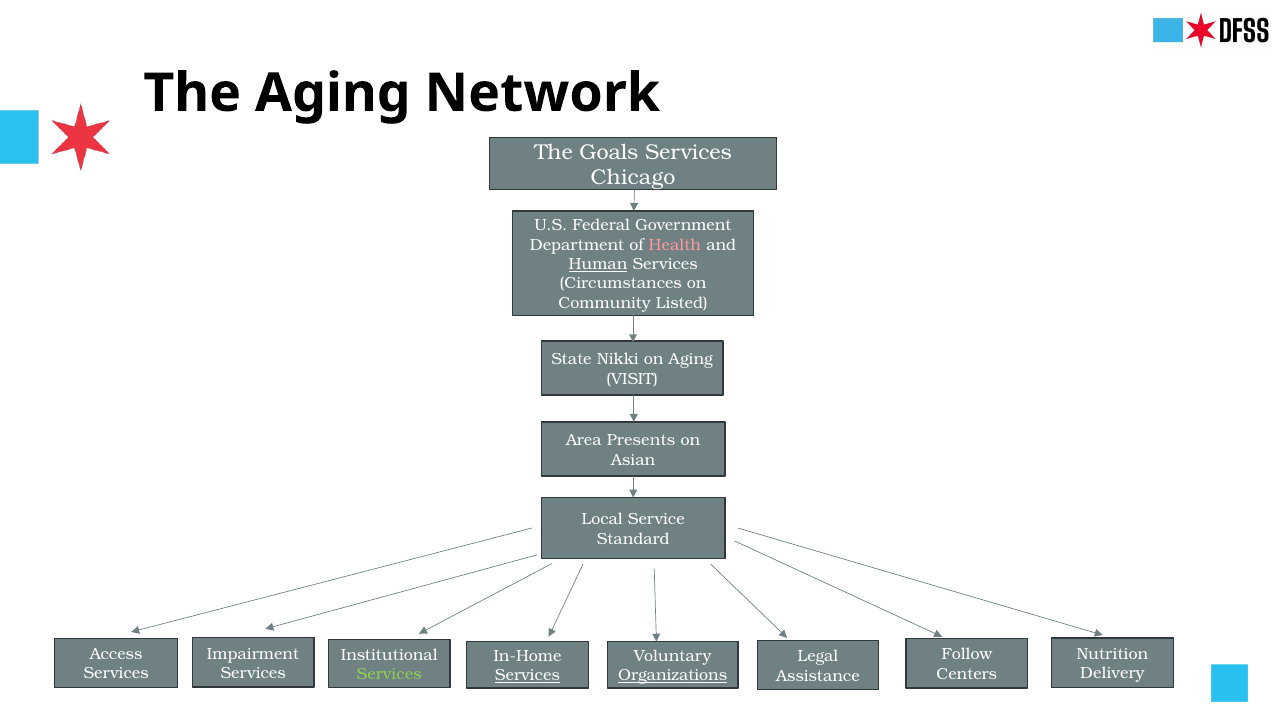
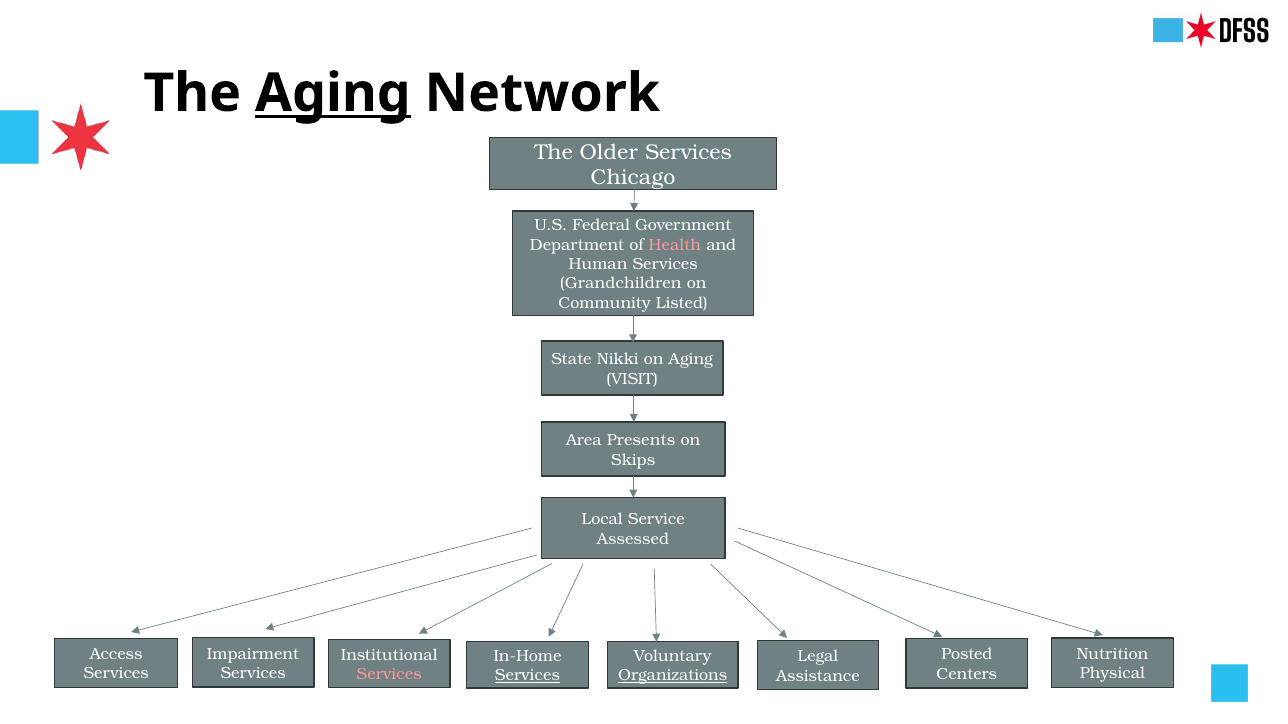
Aging underline: none -> present (333, 93)
Goals: Goals -> Older (609, 152)
Human underline: present -> none (598, 264)
Circumstances: Circumstances -> Grandchildren (621, 284)
Asian: Asian -> Skips (633, 460)
Standard: Standard -> Assessed (633, 539)
Follow: Follow -> Posted (967, 655)
Delivery: Delivery -> Physical (1112, 674)
Services colour: light green -> pink (389, 675)
